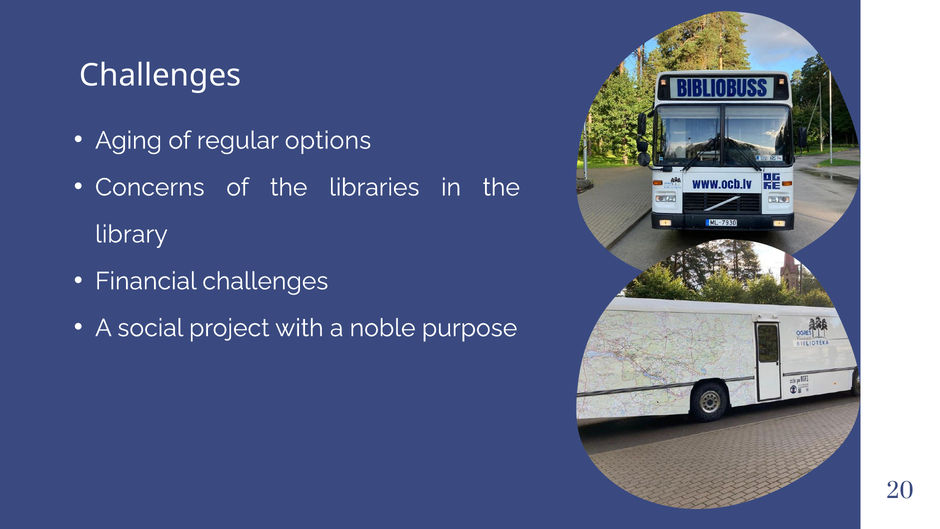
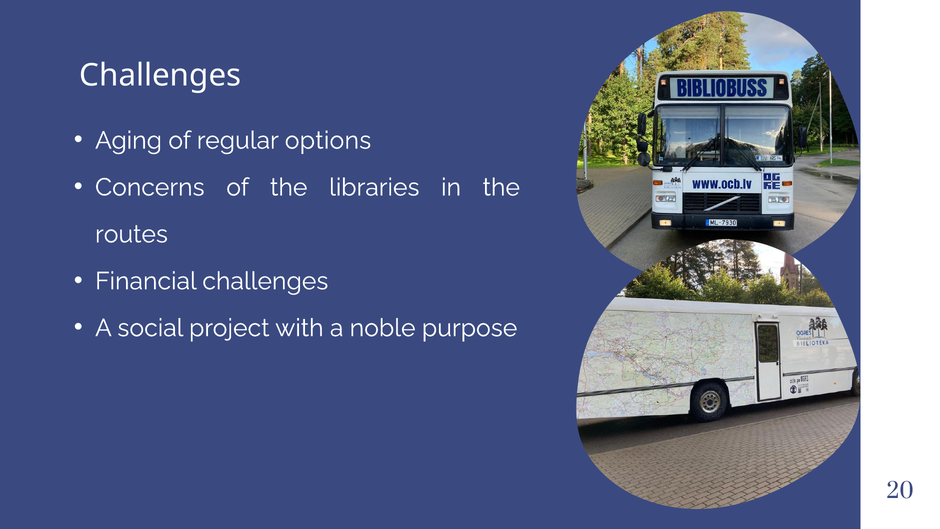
library: library -> routes (131, 234)
